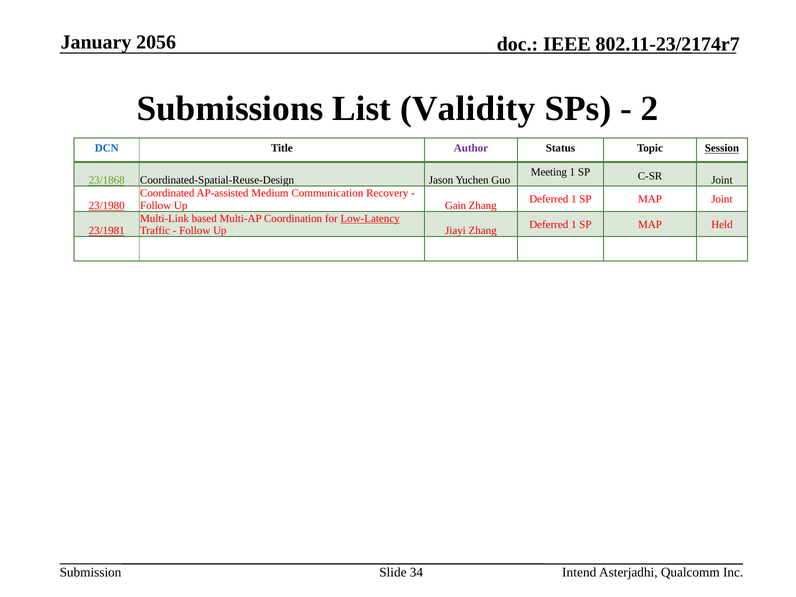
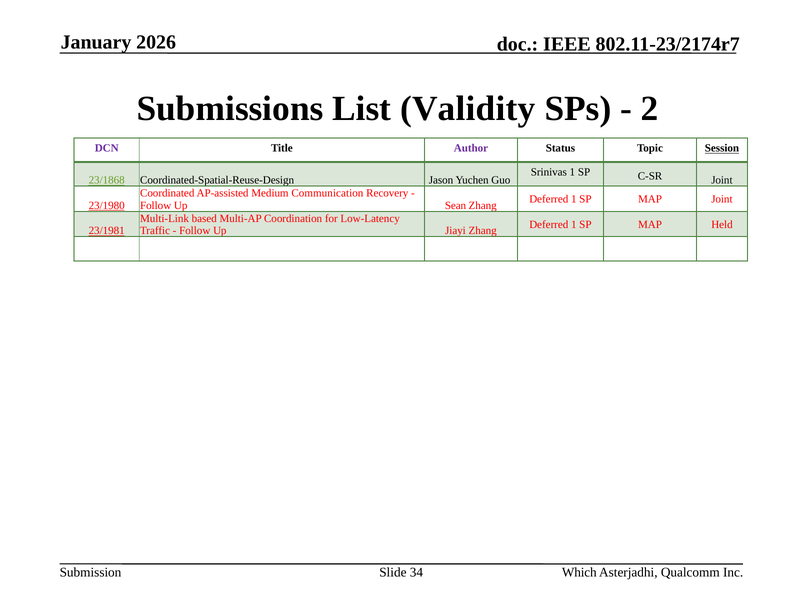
2056: 2056 -> 2026 (156, 42)
DCN colour: blue -> purple (107, 148)
Meeting: Meeting -> Srinivas (549, 172)
Gain: Gain -> Sean (456, 205)
Low-Latency underline: present -> none (370, 218)
Intend: Intend -> Which (579, 573)
